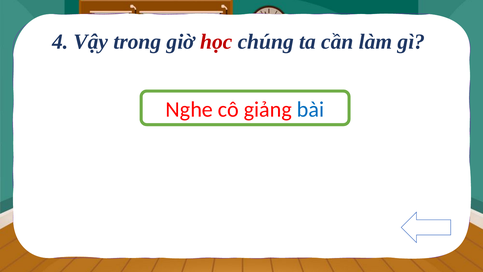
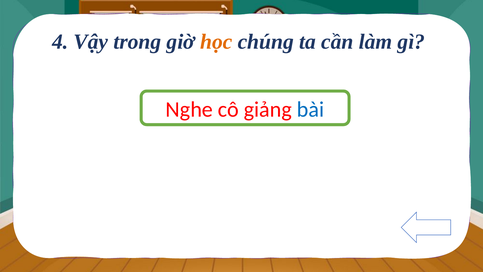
học colour: red -> orange (216, 42)
